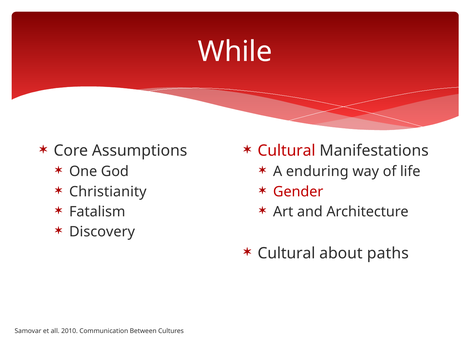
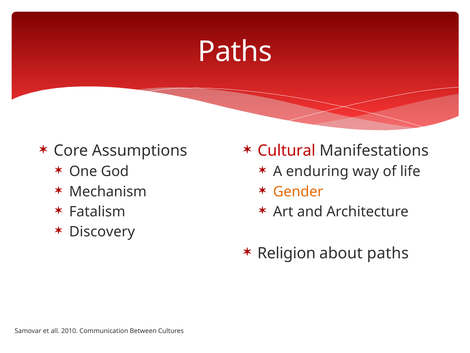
While: While -> Paths (235, 52)
Christianity: Christianity -> Mechanism (108, 191)
Gender colour: red -> orange (298, 191)
Cultural: Cultural -> Religion (286, 253)
